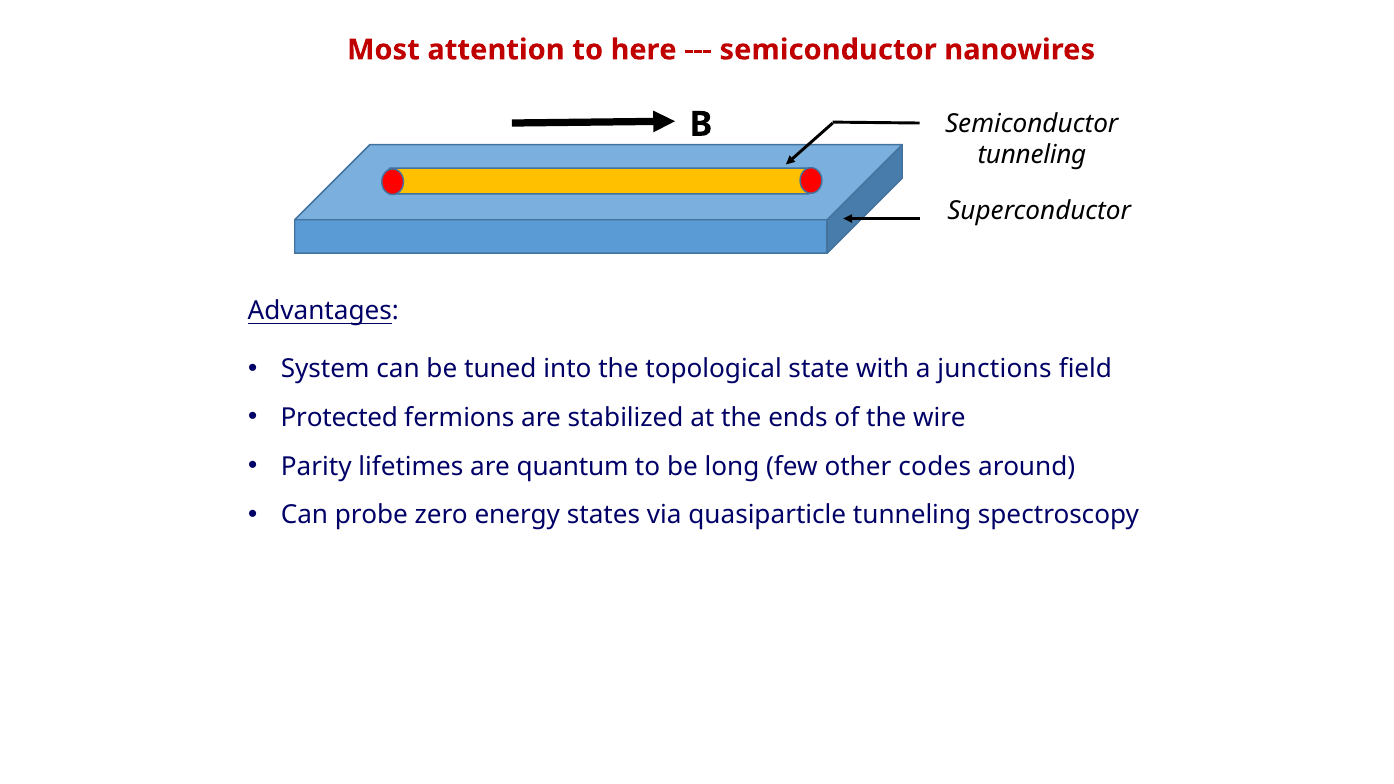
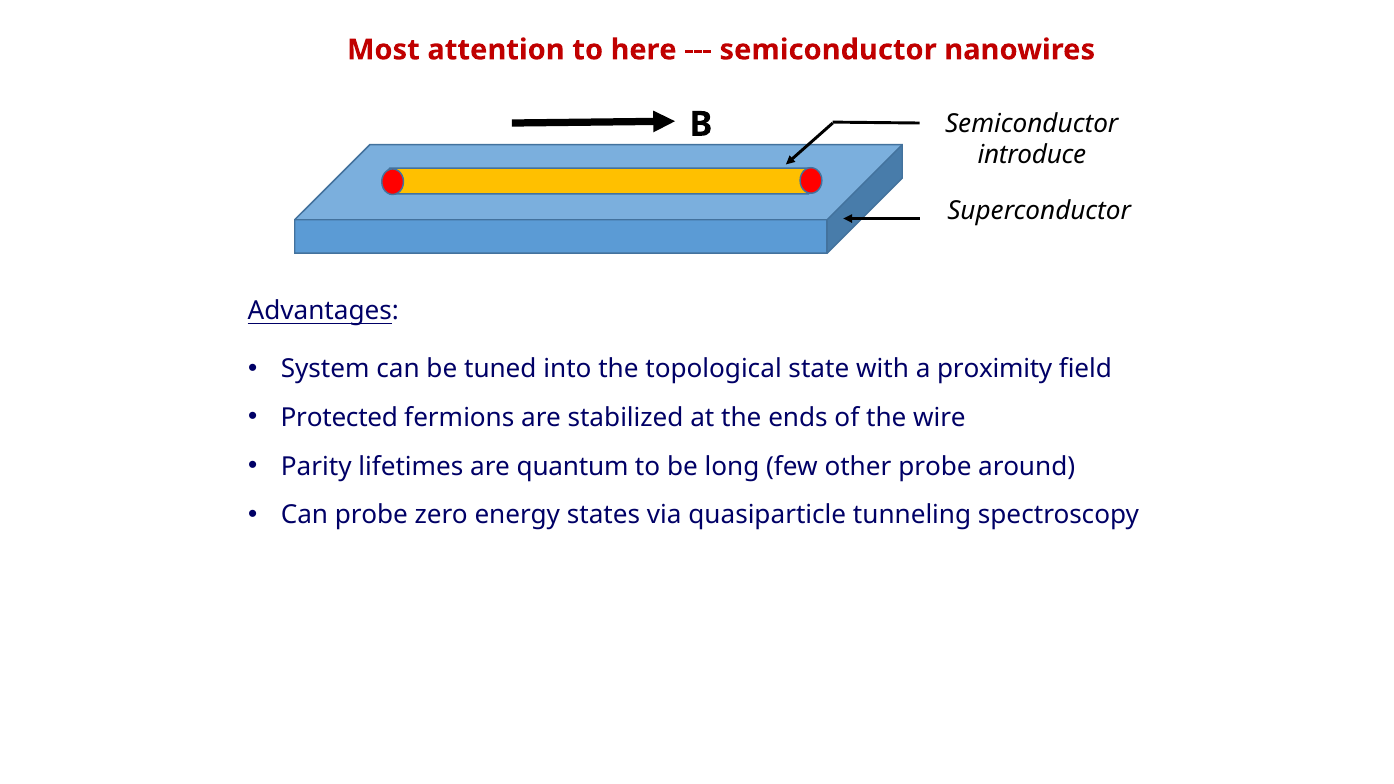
tunneling: tunneling -> introduce (1032, 155)
junctions: junctions -> proximity (995, 369)
other codes: codes -> probe (935, 466)
